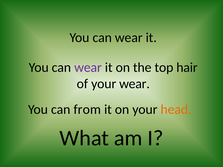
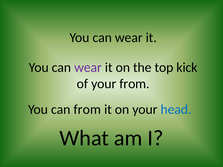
hair: hair -> kick (187, 68)
your wear: wear -> from (134, 84)
head colour: orange -> blue (176, 110)
